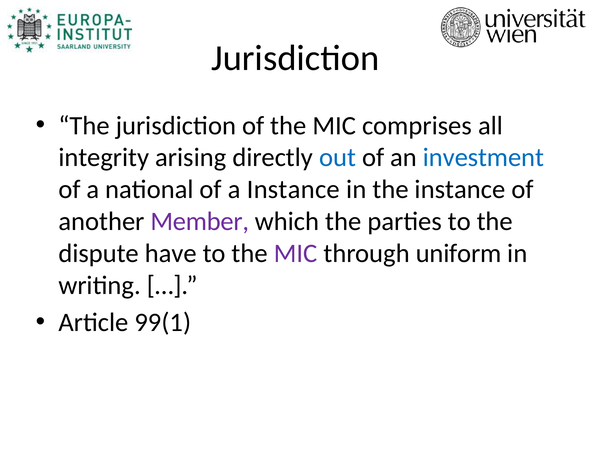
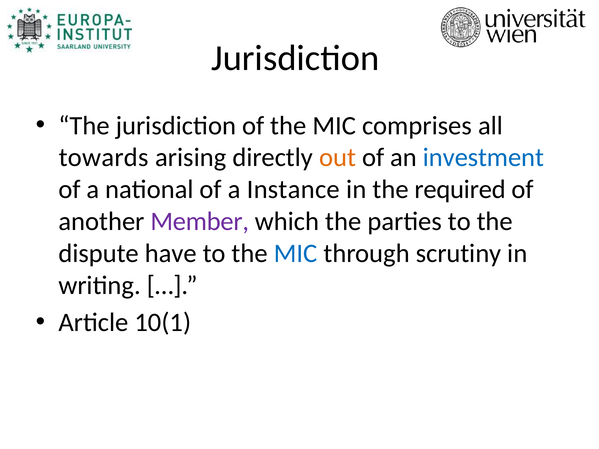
integrity: integrity -> towards (104, 158)
out colour: blue -> orange (337, 158)
the instance: instance -> required (460, 190)
MIC colour: purple -> blue (296, 253)
uniform: uniform -> scrutiny (459, 253)
99(1: 99(1 -> 10(1 (163, 323)
